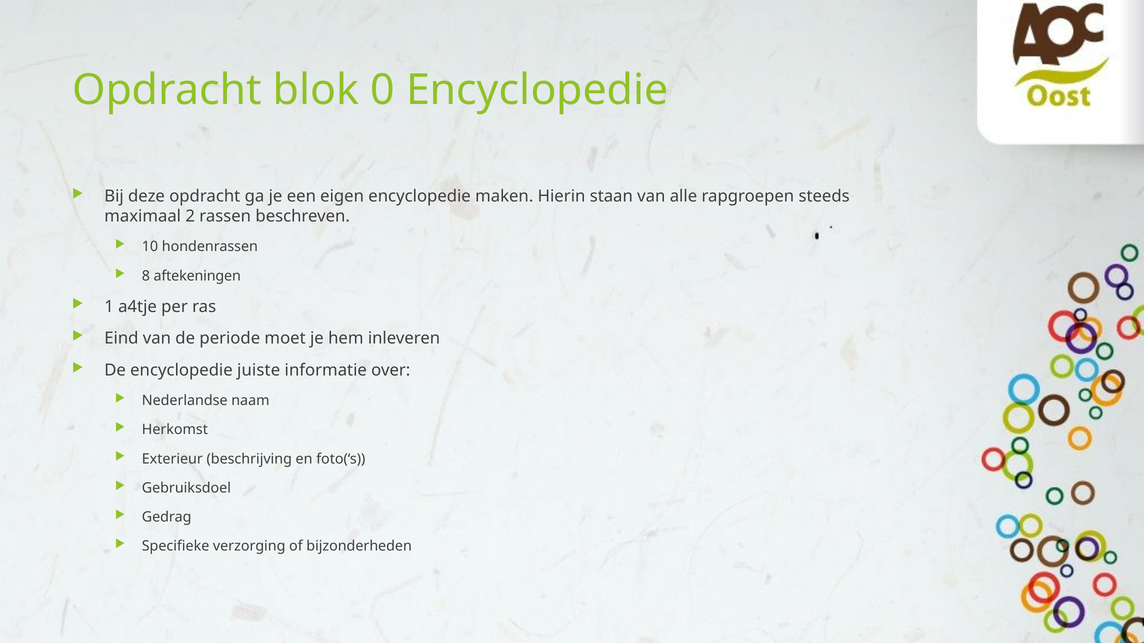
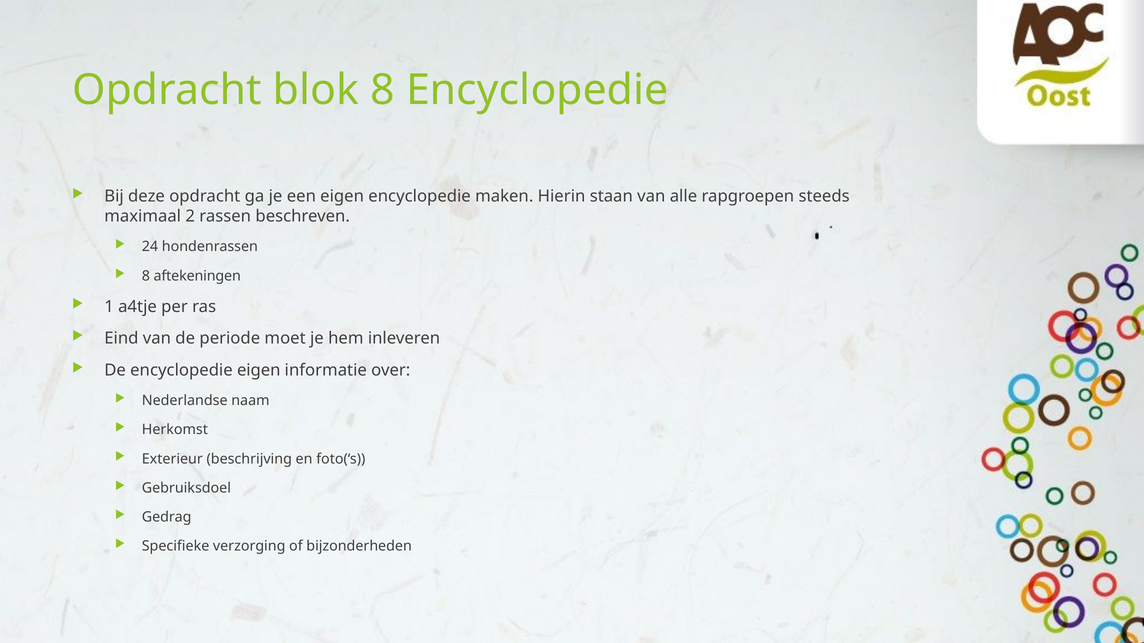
blok 0: 0 -> 8 (383, 90)
10: 10 -> 24 (150, 247)
encyclopedie juiste: juiste -> eigen (259, 371)
